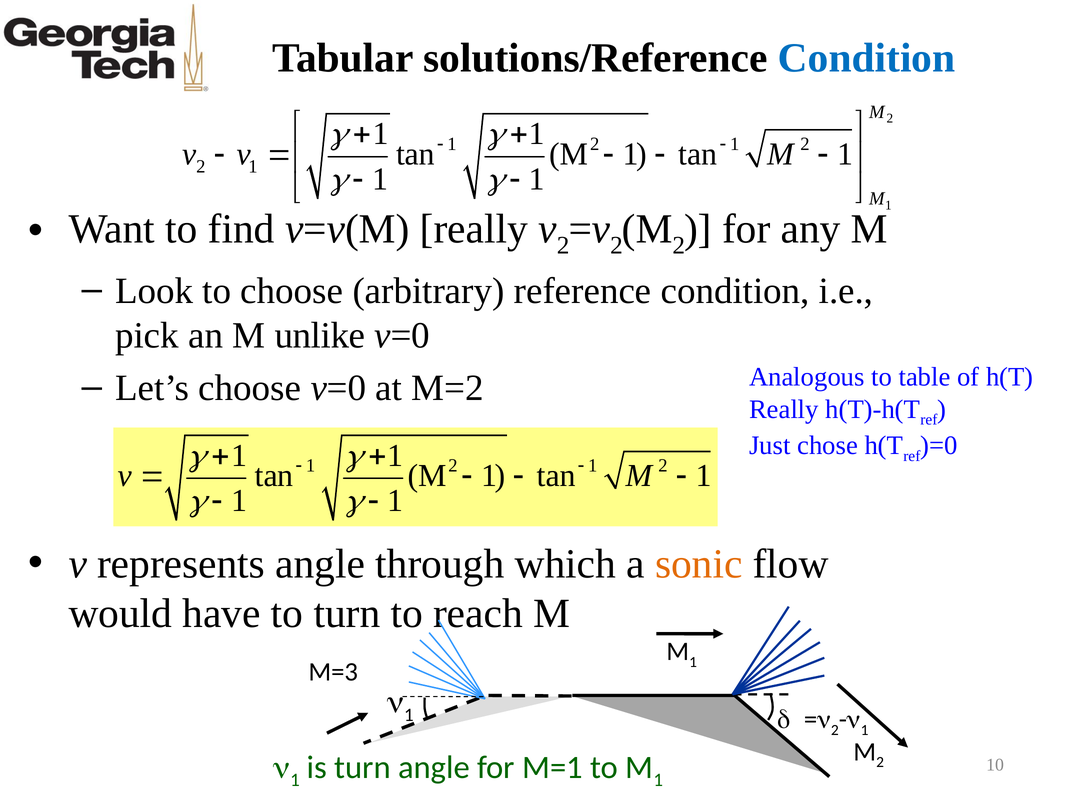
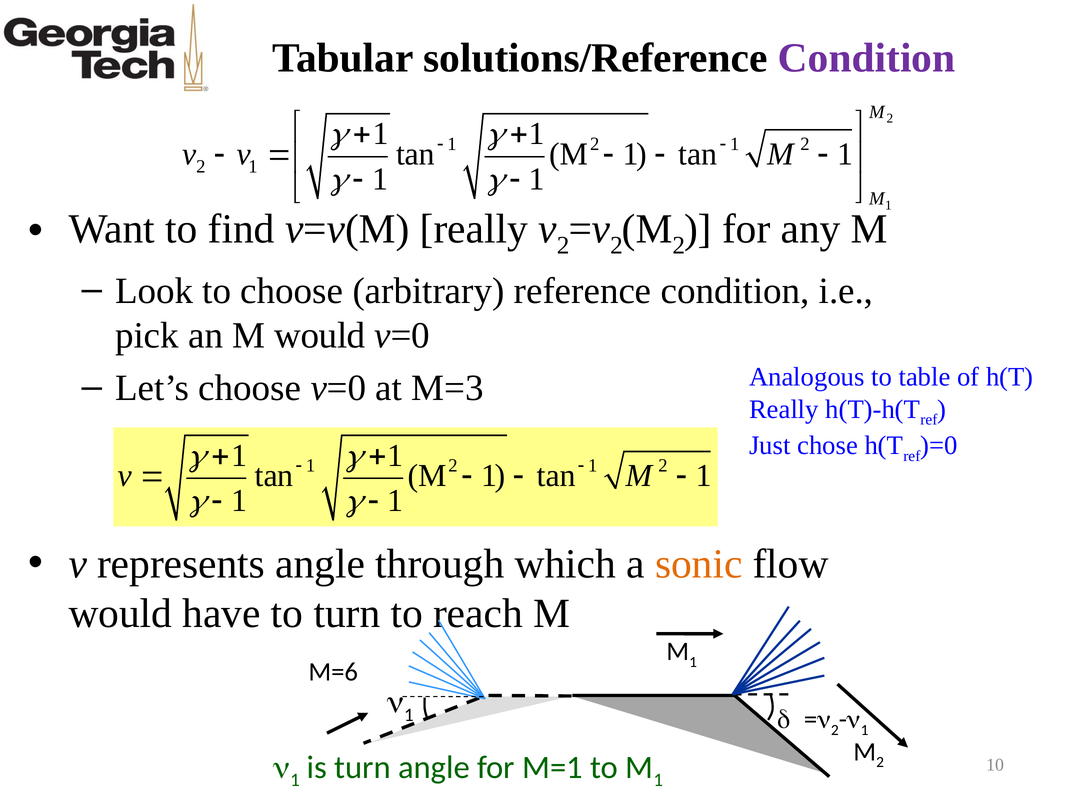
Condition colour: blue -> purple (867, 58)
M unlike: unlike -> would (320, 335)
M=2: M=2 -> M=3 (448, 388)
M=3: M=3 -> M=6 (333, 672)
